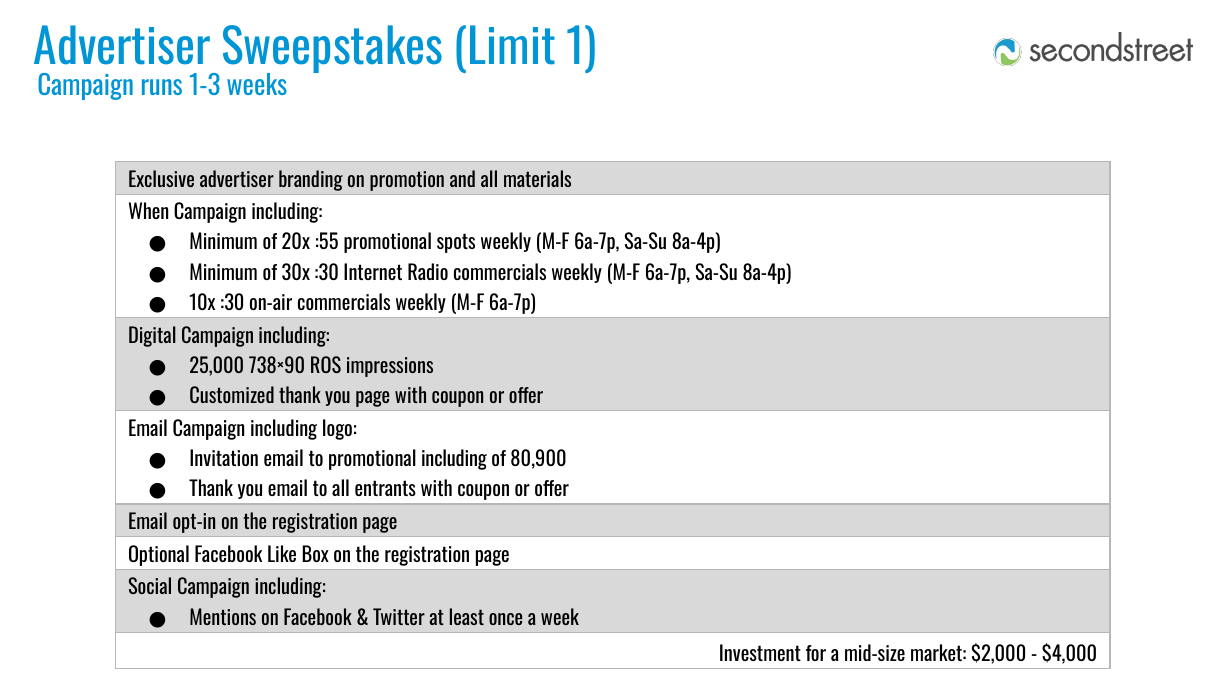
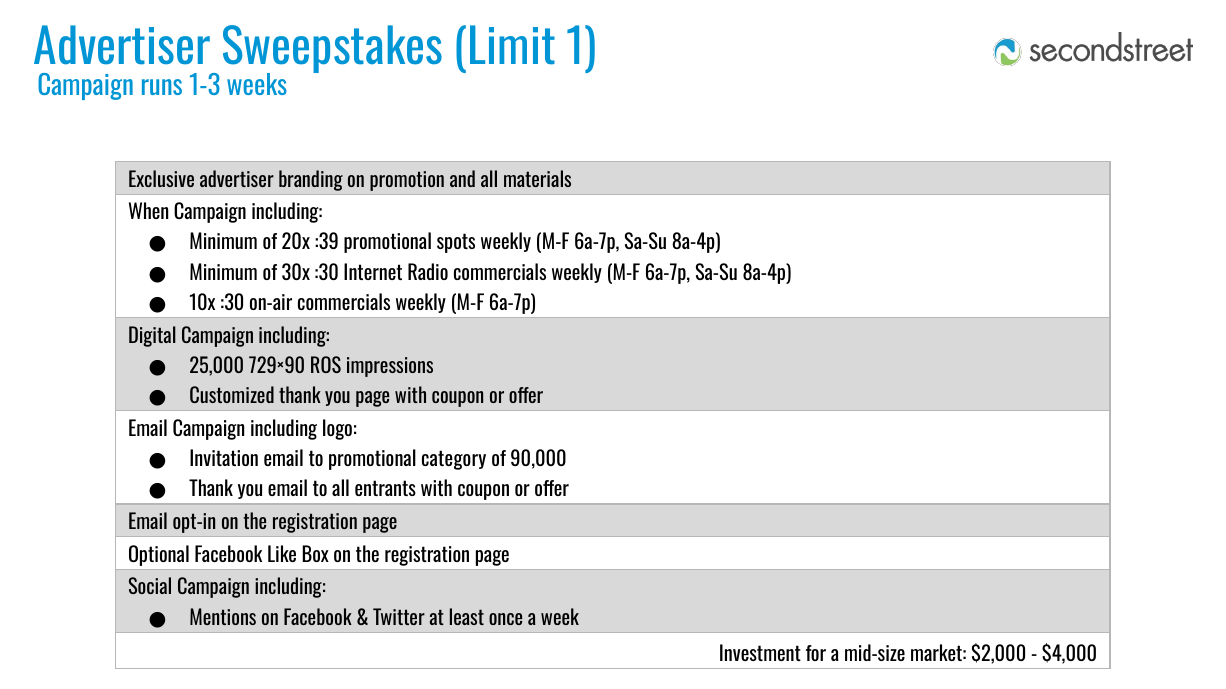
:55: :55 -> :39 (327, 243)
738×90: 738×90 -> 729×90 (277, 367)
promotional including: including -> category (454, 460)
80,900: 80,900 -> 90,000 (539, 460)
